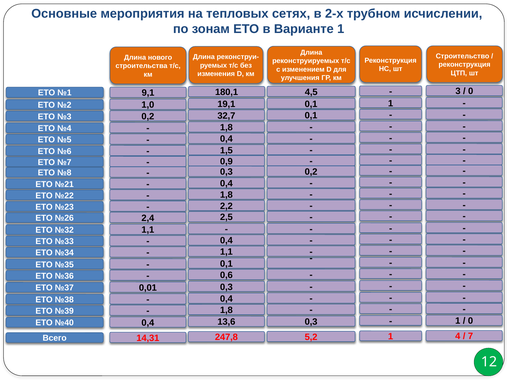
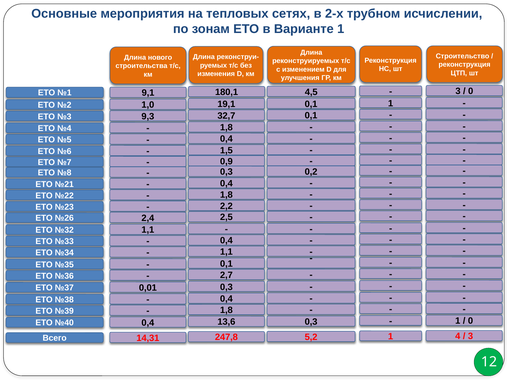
№3 0,2: 0,2 -> 9,3 (148, 116)
0,6: 0,6 -> 2,7 (226, 275)
7: 7 -> 3 (471, 336)
